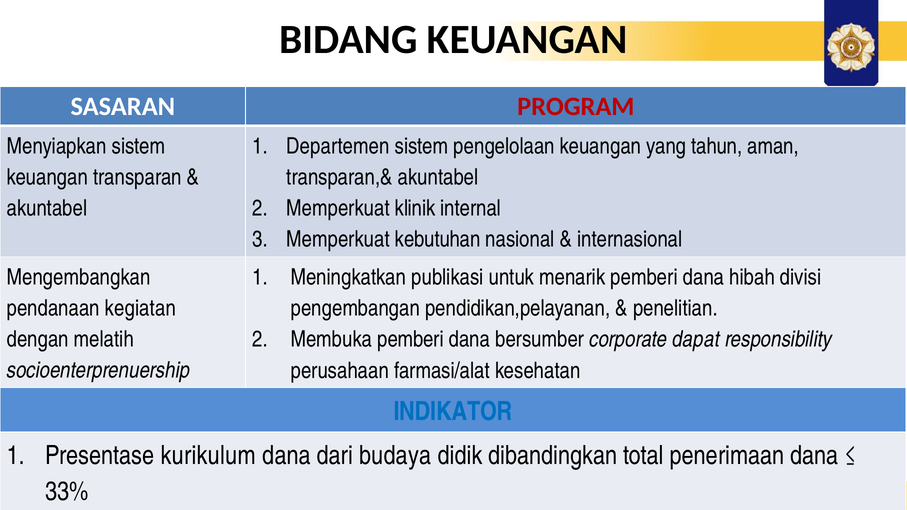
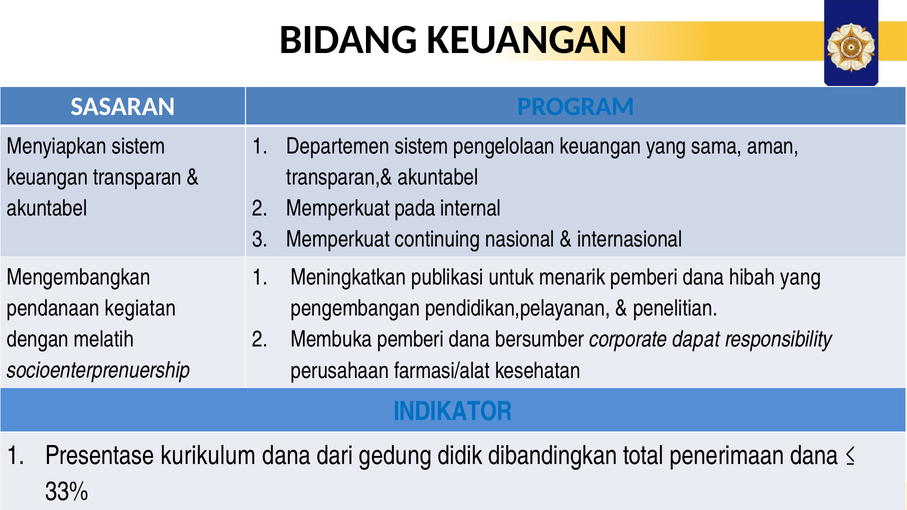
PROGRAM colour: red -> blue (576, 106)
tahun: tahun -> sama (717, 146)
klinik: klinik -> pada (415, 208)
kebutuhan: kebutuhan -> continuing (438, 240)
hibah divisi: divisi -> yang (801, 277)
budaya: budaya -> gedung (395, 456)
